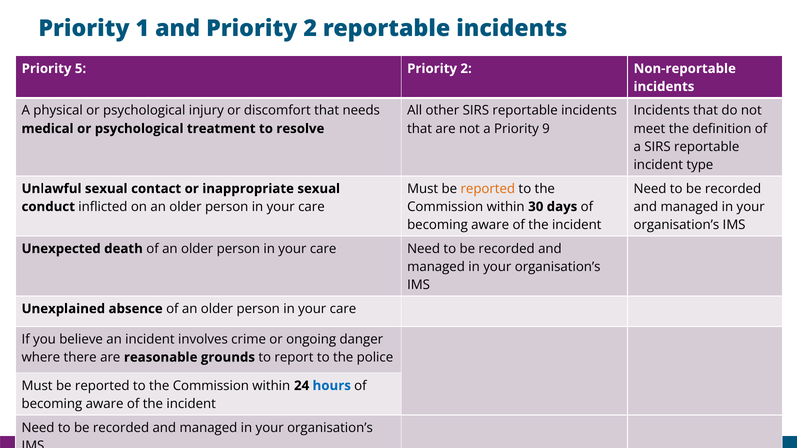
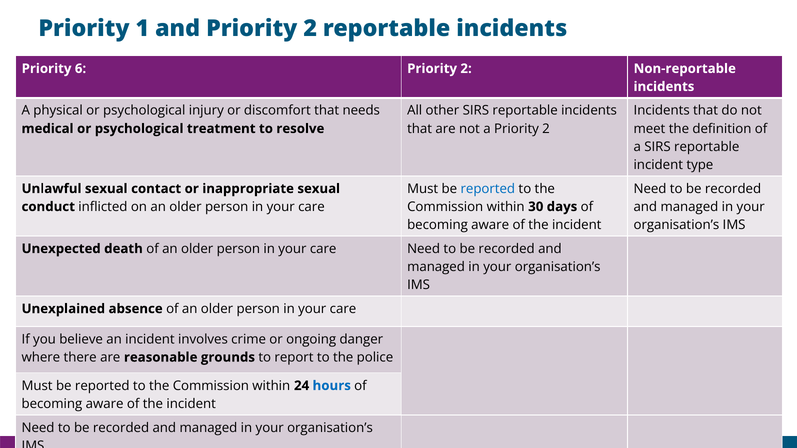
5: 5 -> 6 (81, 69)
a Priority 9: 9 -> 2 (546, 129)
reported colour: orange -> blue (488, 189)
